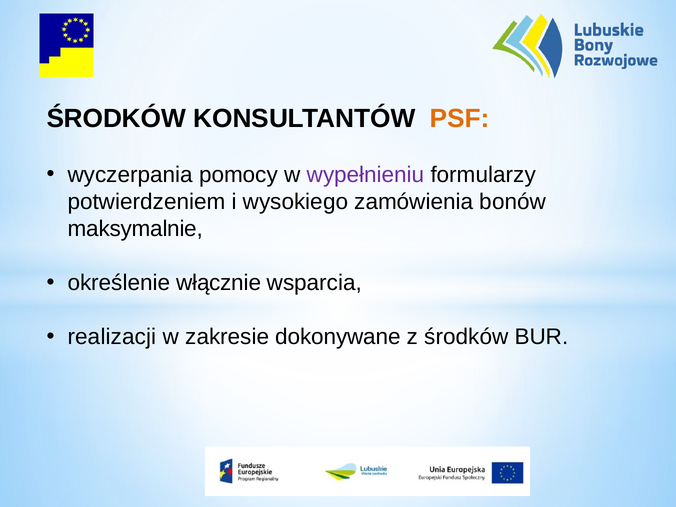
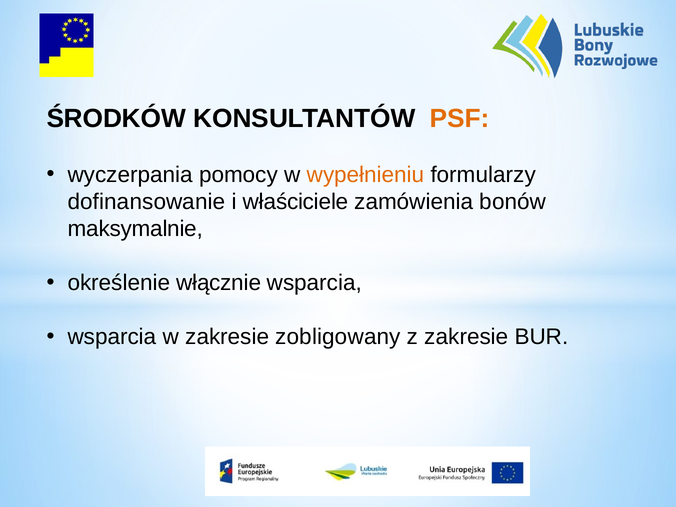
wypełnieniu colour: purple -> orange (366, 175)
potwierdzeniem: potwierdzeniem -> dofinansowanie (146, 202)
wysokiego: wysokiego -> właściciele (296, 202)
realizacji: realizacji -> wsparcia (112, 337)
dokonywane: dokonywane -> zobligowany (338, 337)
z środków: środków -> zakresie (466, 337)
